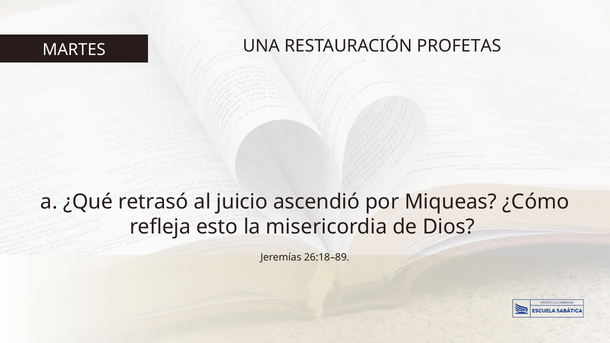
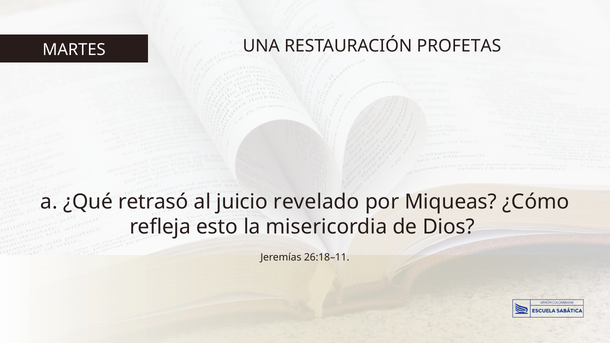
ascendió: ascendió -> revelado (316, 202)
26:18–89: 26:18–89 -> 26:18–11 (327, 258)
